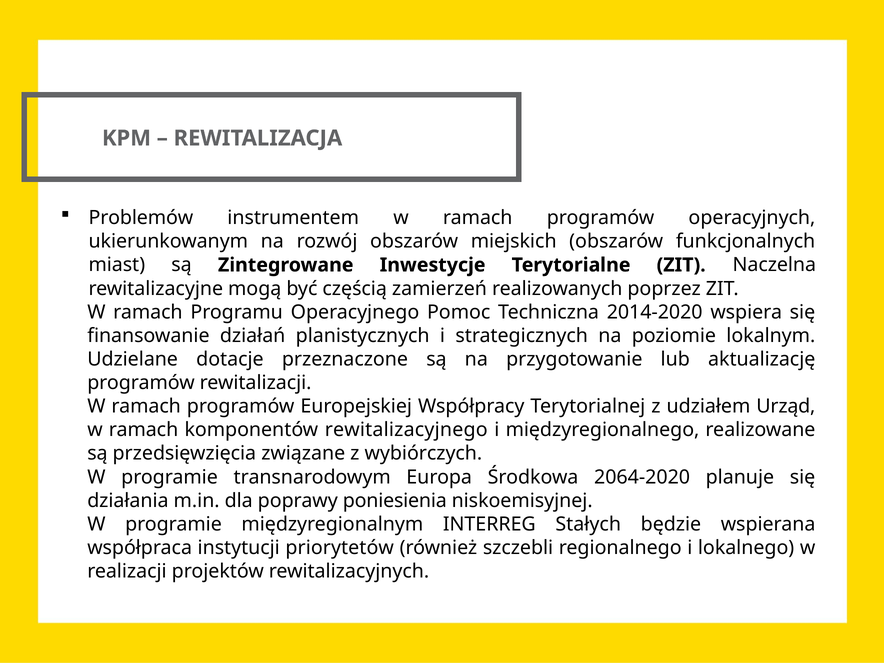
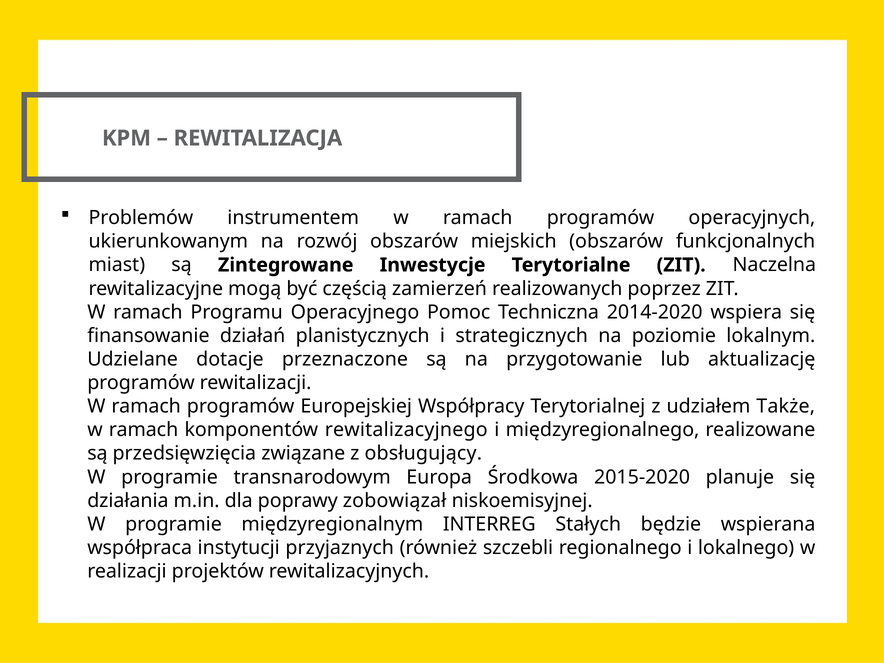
Urząd: Urząd -> Także (786, 406)
wybiórczych: wybiórczych -> obsługujący (423, 454)
2064-2020: 2064-2020 -> 2015-2020 (642, 477)
poniesienia: poniesienia -> zobowiązał (395, 501)
priorytetów: priorytetów -> przyjaznych (340, 548)
